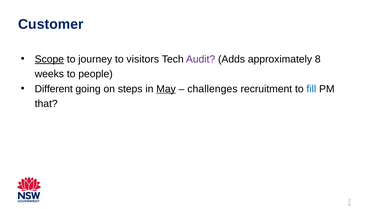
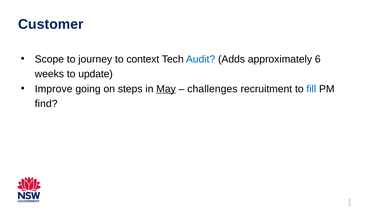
Scope underline: present -> none (49, 59)
visitors: visitors -> context (143, 59)
Audit colour: purple -> blue (201, 59)
8: 8 -> 6 (318, 59)
people: people -> update (96, 74)
Different: Different -> Improve (54, 89)
that: that -> find (46, 104)
